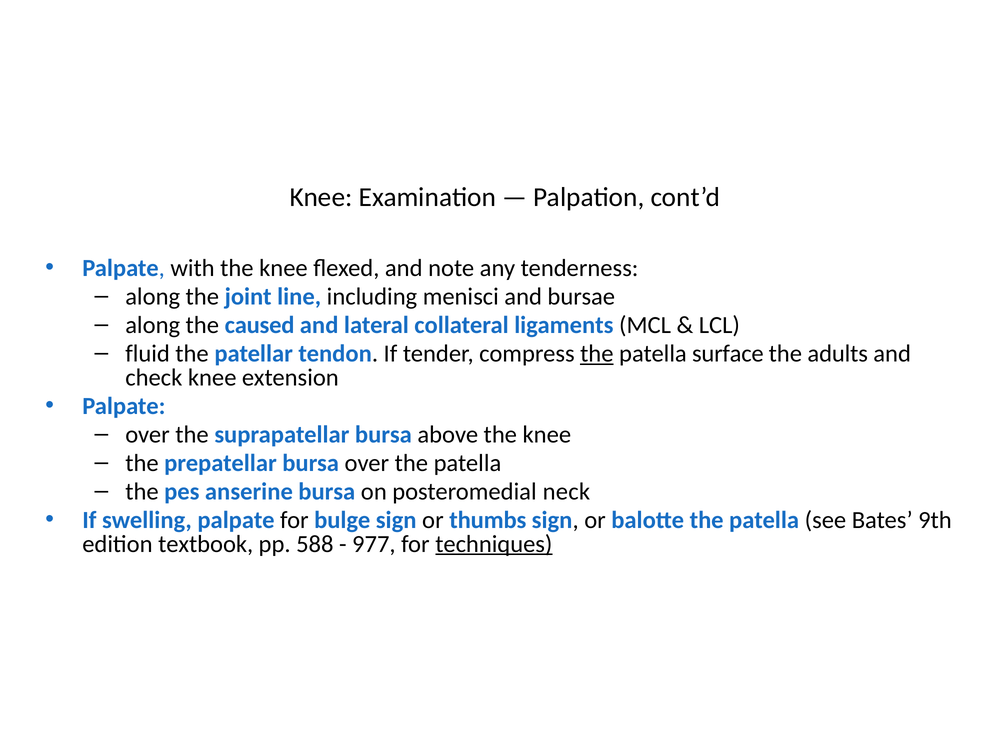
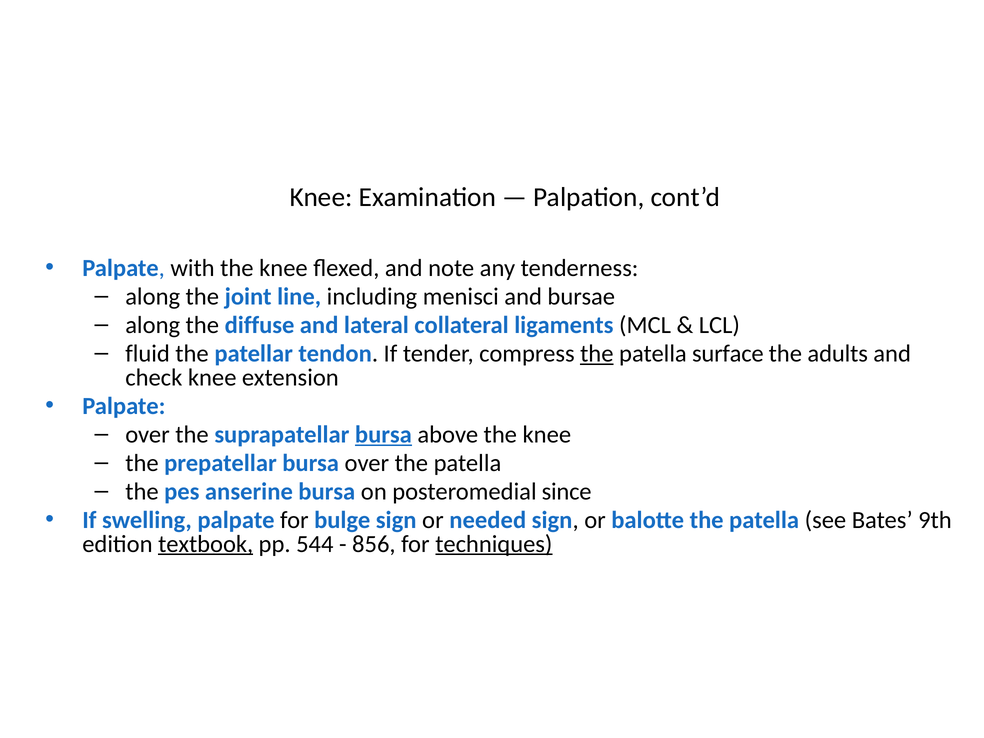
caused: caused -> diffuse (260, 325)
bursa underline: none -> present (383, 435)
neck: neck -> since (567, 492)
thumbs: thumbs -> needed (488, 520)
textbook underline: none -> present (206, 544)
588: 588 -> 544 (315, 544)
977: 977 -> 856 (374, 544)
